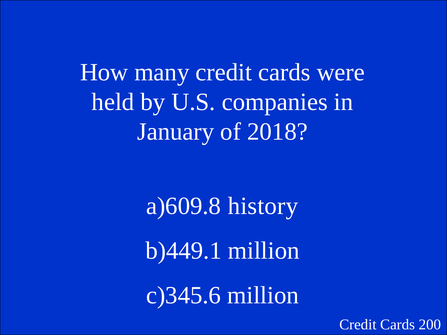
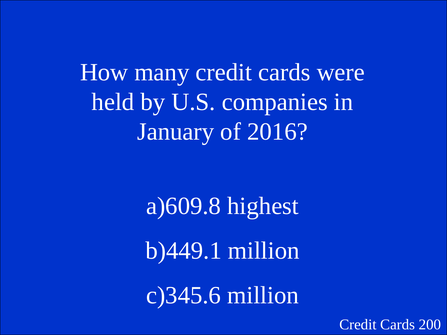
2018: 2018 -> 2016 (277, 132)
history: history -> highest (263, 206)
